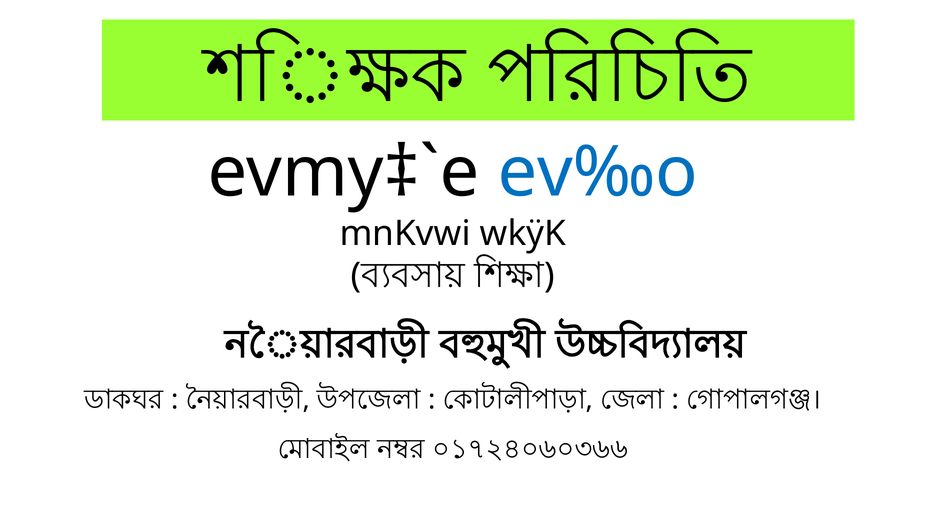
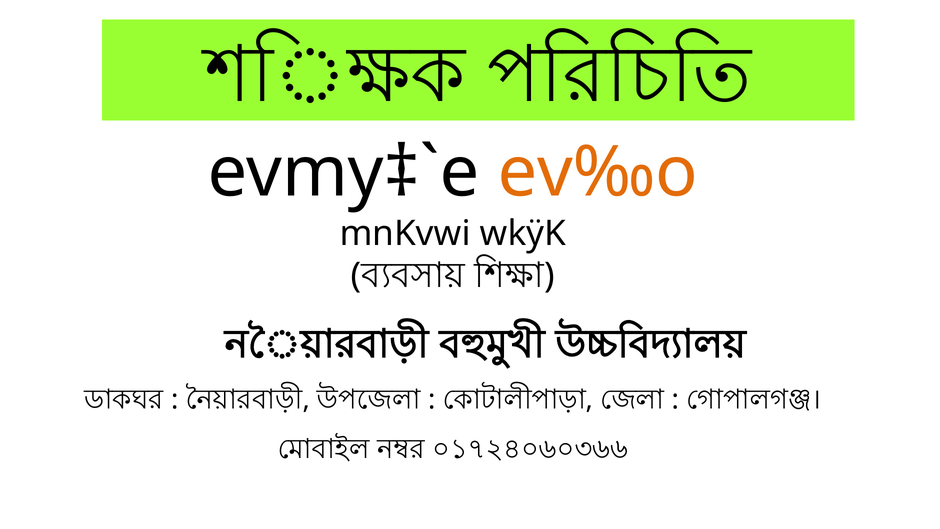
ev‰o colour: blue -> orange (598, 172)
